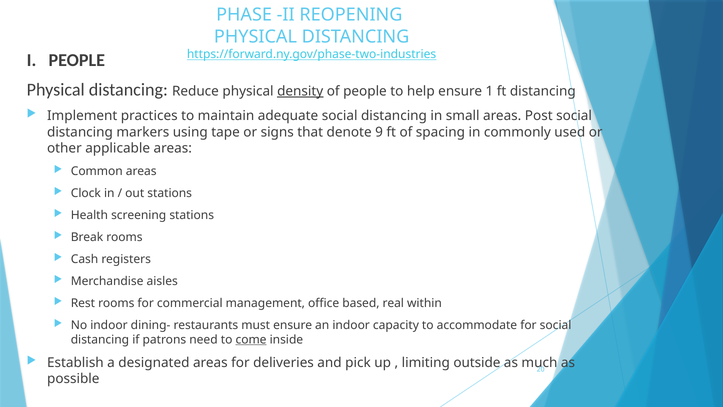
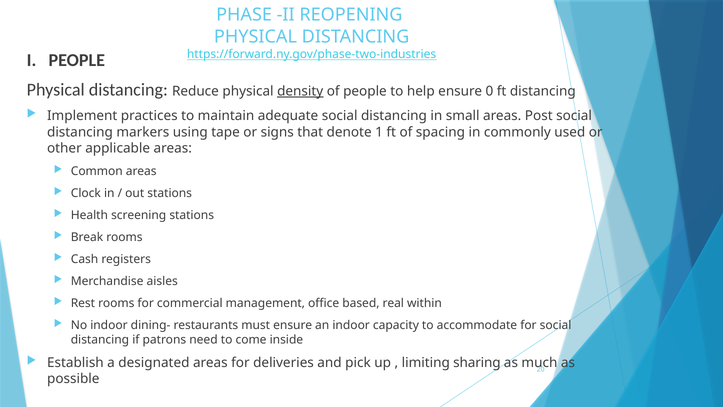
1: 1 -> 0 (489, 91)
9: 9 -> 1 (379, 132)
come underline: present -> none (251, 339)
outside: outside -> sharing (477, 362)
